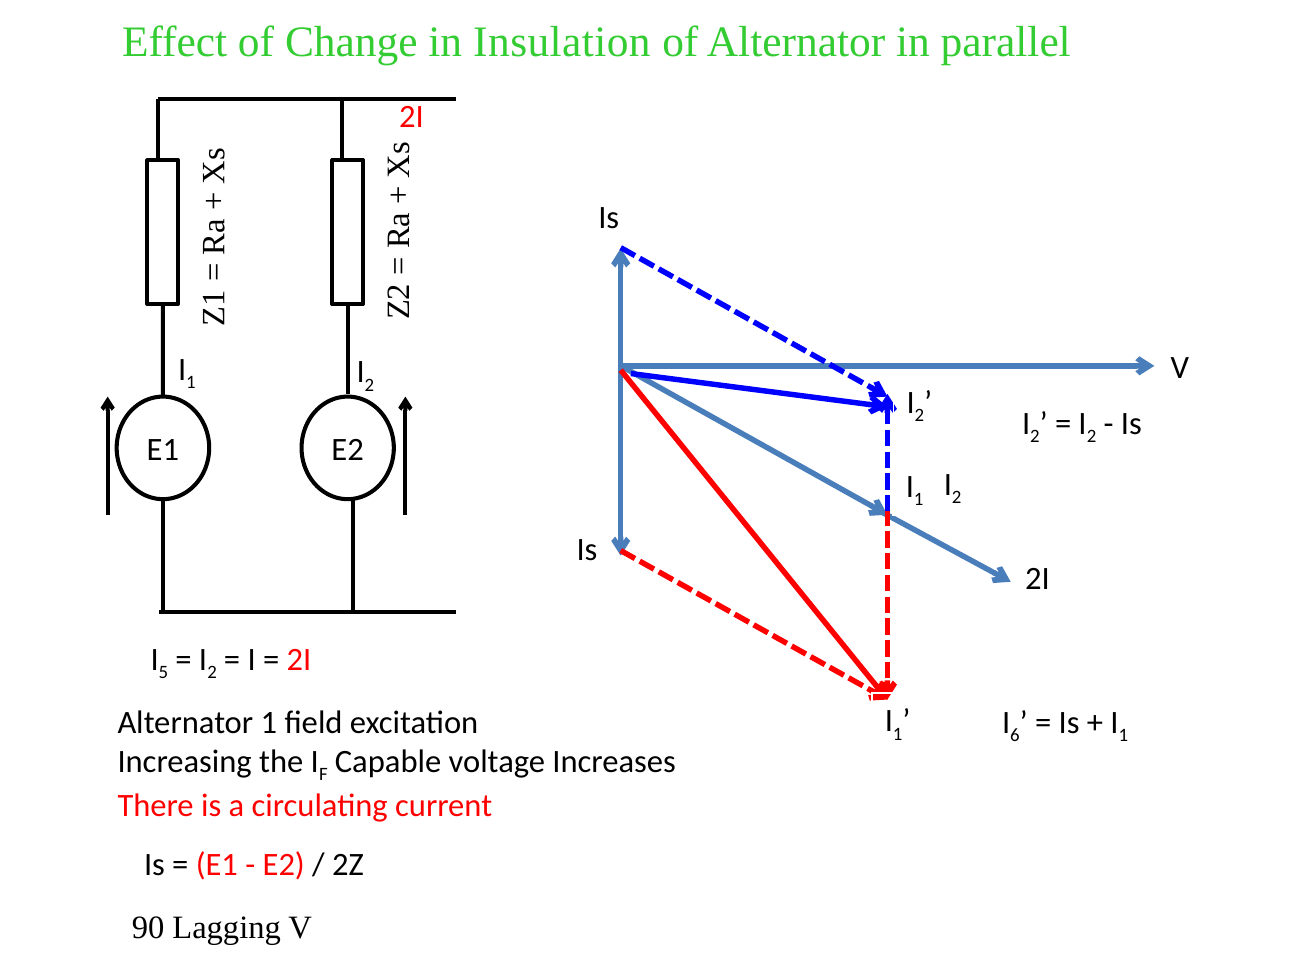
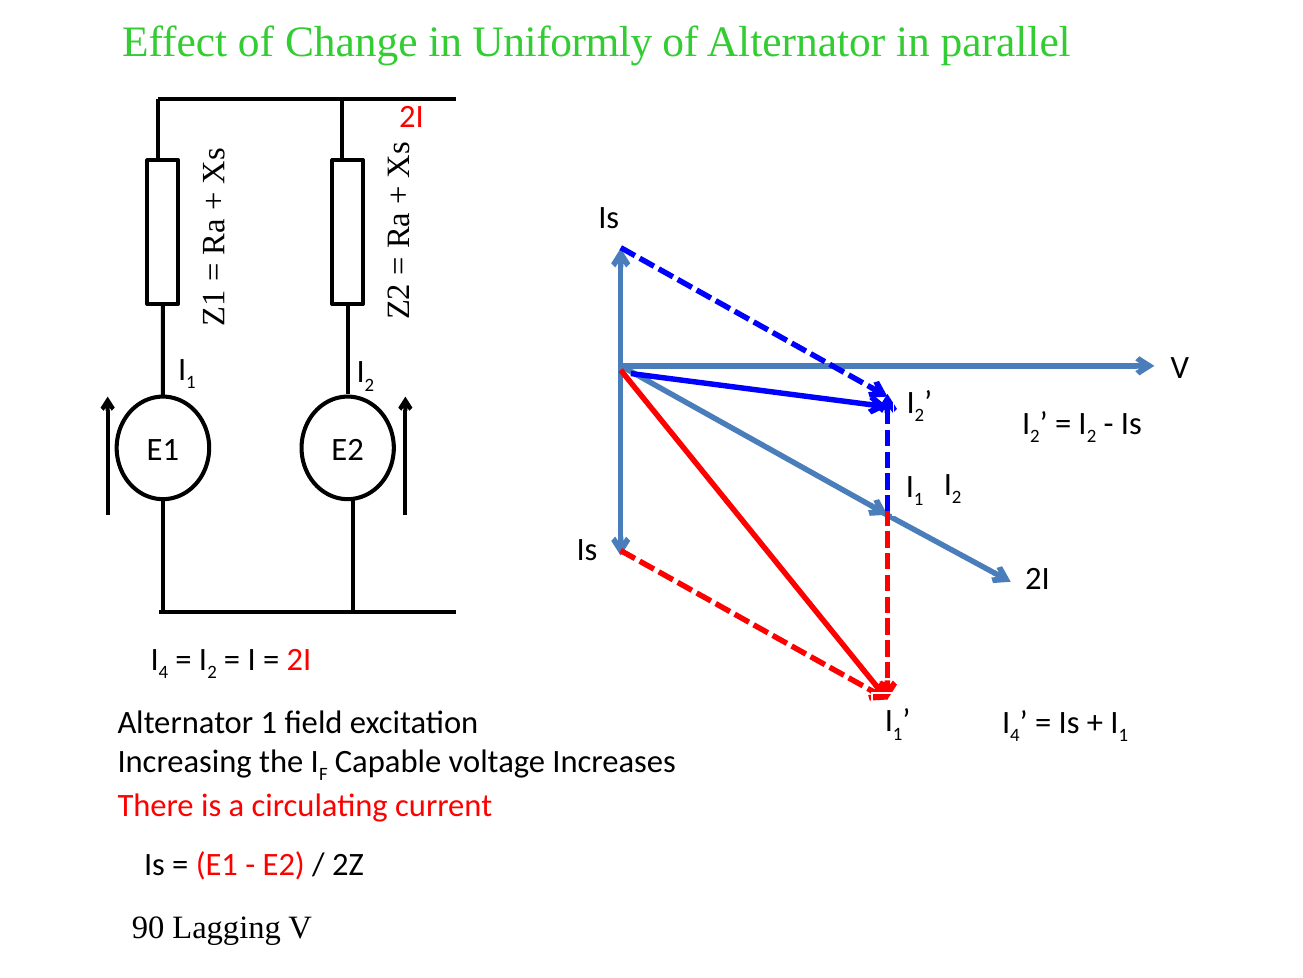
Insulation: Insulation -> Uniformly (562, 42)
5: 5 -> 4 (163, 672)
6: 6 -> 4 (1015, 735)
